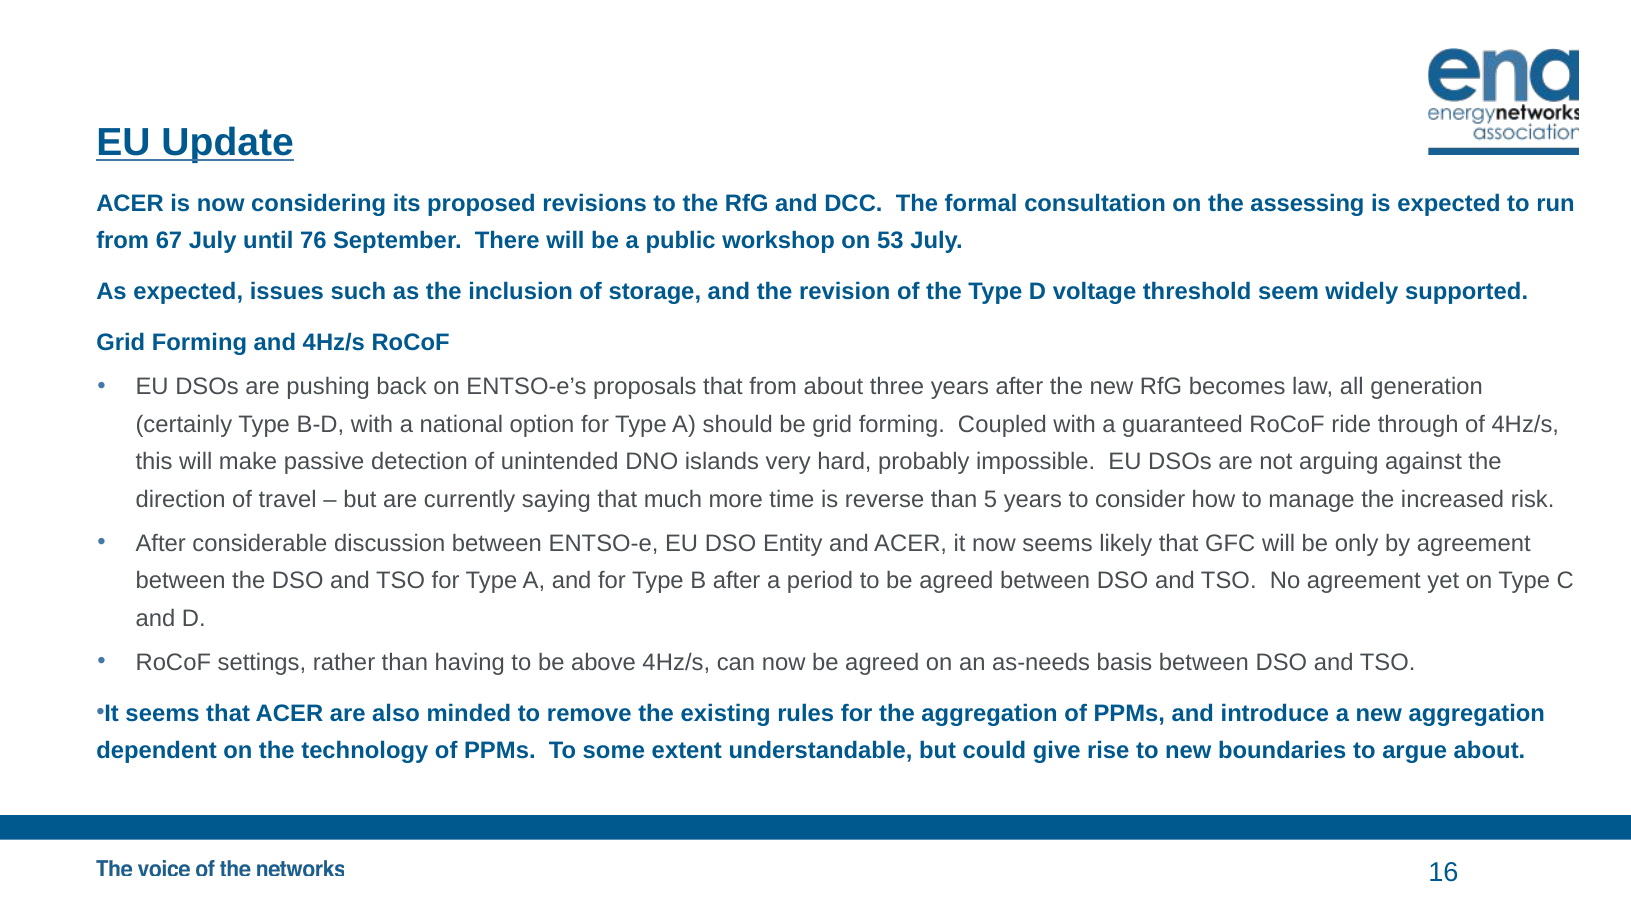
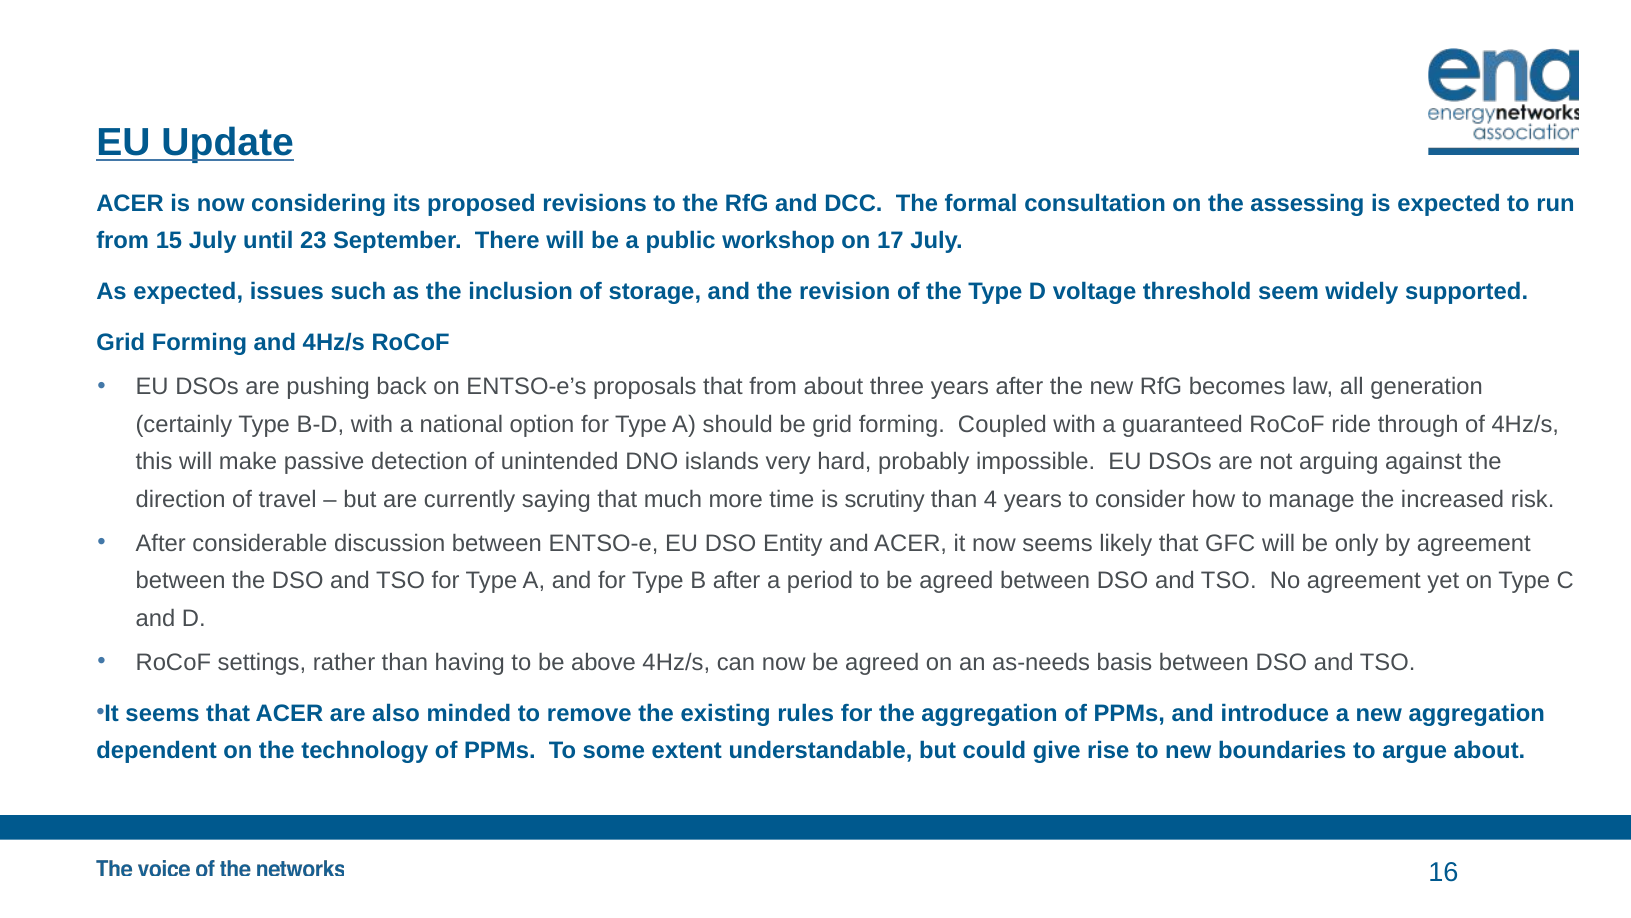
67: 67 -> 15 (169, 241)
76: 76 -> 23 (313, 241)
53: 53 -> 17 (890, 241)
reverse: reverse -> scrutiny (885, 499)
5: 5 -> 4 (991, 499)
